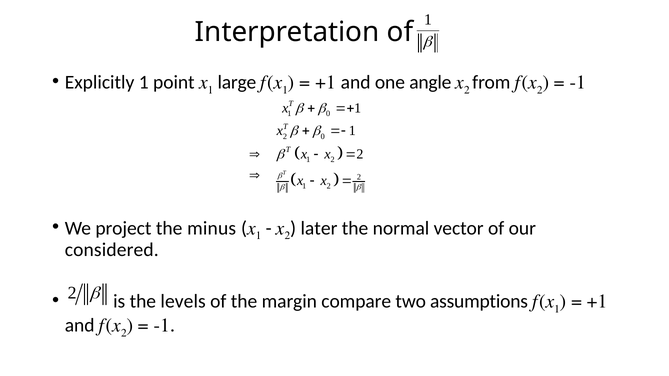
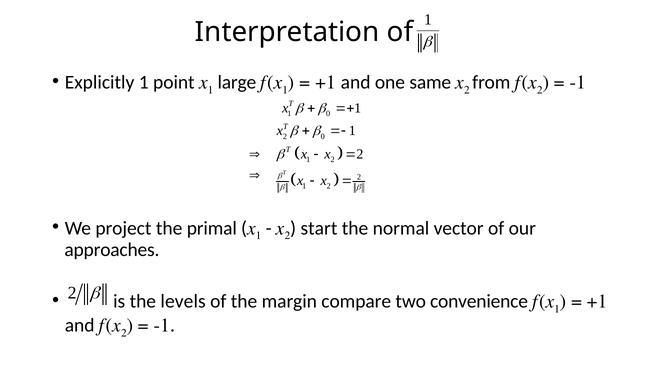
angle: angle -> same (430, 82)
minus: minus -> primal (212, 228)
later: later -> start (319, 228)
considered: considered -> approaches (112, 250)
assumptions: assumptions -> convenience (479, 302)
